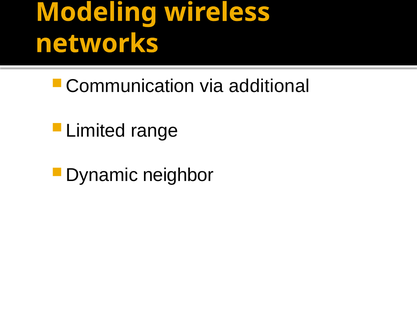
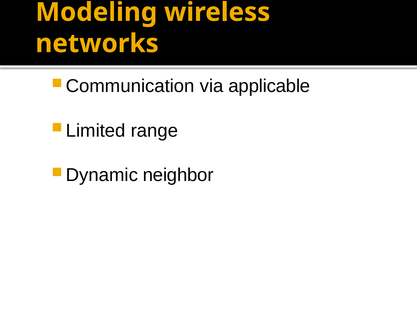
additional: additional -> applicable (269, 86)
